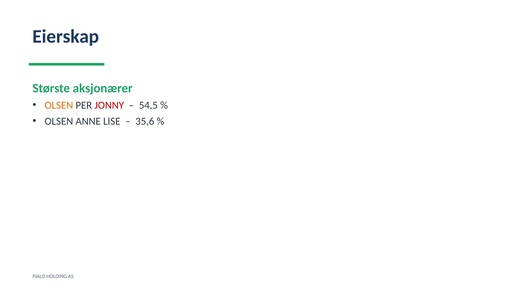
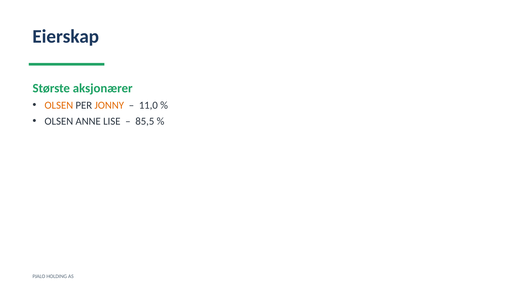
JONNY colour: red -> orange (109, 105)
54,5: 54,5 -> 11,0 (148, 105)
35,6: 35,6 -> 85,5 (145, 121)
